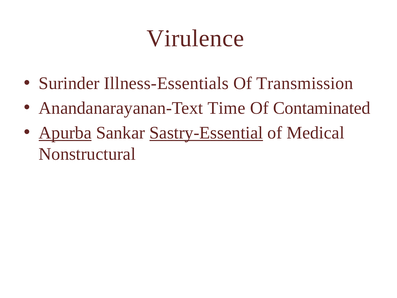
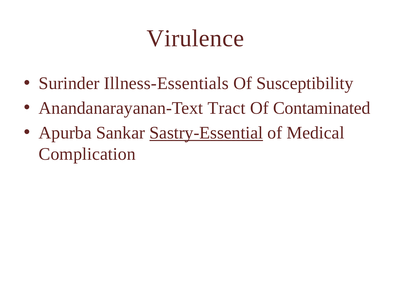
Transmission: Transmission -> Susceptibility (305, 83)
Time: Time -> Tract (226, 108)
Apurba underline: present -> none (65, 133)
Nonstructural: Nonstructural -> Complication (87, 154)
